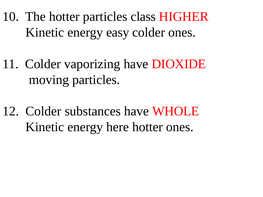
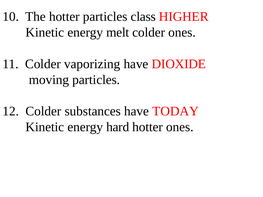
easy: easy -> melt (118, 32)
WHOLE: WHOLE -> TODAY (176, 111)
here: here -> hard (118, 127)
